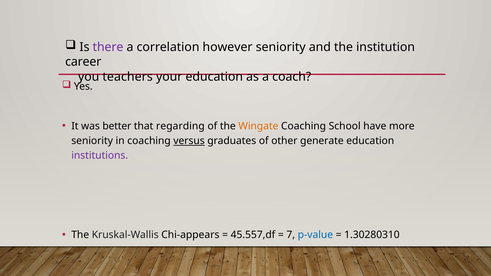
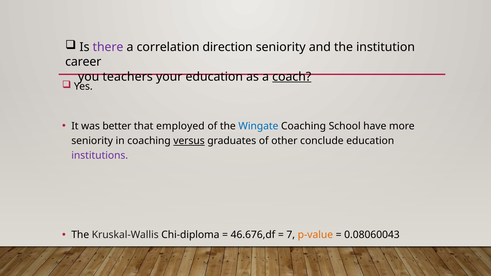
however: however -> direction (228, 47)
coach underline: none -> present (292, 77)
regarding: regarding -> employed (180, 126)
Wingate colour: orange -> blue (258, 126)
generate: generate -> conclude (322, 141)
Chi-appears: Chi-appears -> Chi-diploma (190, 235)
45.557,df: 45.557,df -> 46.676,df (253, 235)
p-value colour: blue -> orange (315, 235)
1.30280310: 1.30280310 -> 0.08060043 (372, 235)
